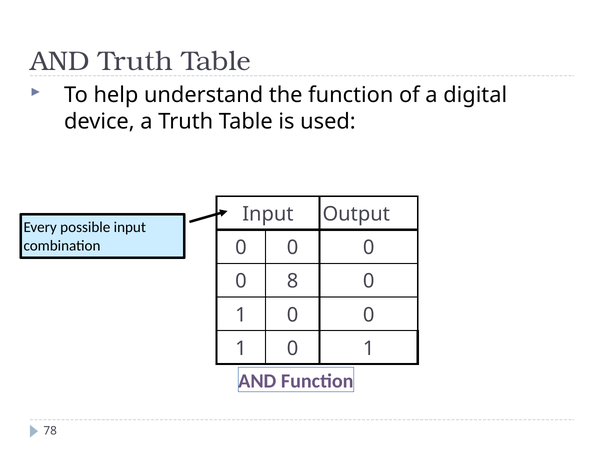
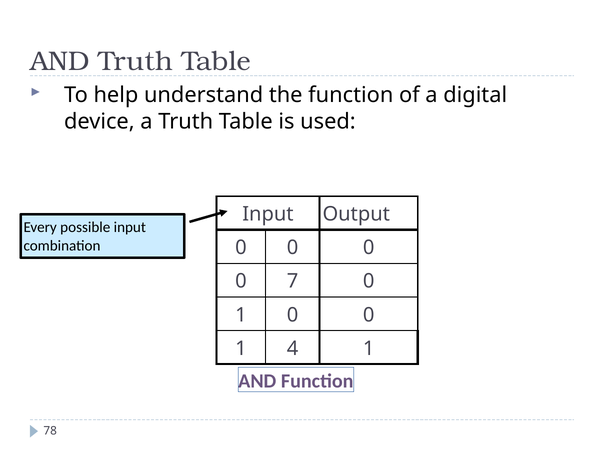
8: 8 -> 7 (293, 281)
0: 0 -> 4 (293, 348)
